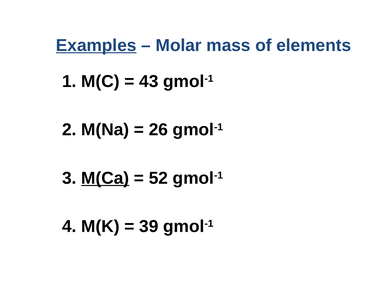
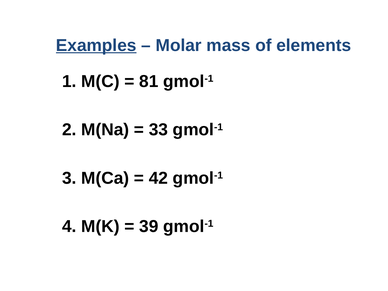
43: 43 -> 81 (149, 81)
26: 26 -> 33 (158, 130)
M(Ca underline: present -> none (105, 178)
52: 52 -> 42 (158, 178)
